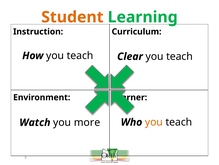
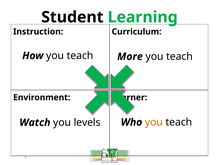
Student colour: orange -> black (72, 17)
Clear: Clear -> More (130, 56)
more: more -> levels (87, 122)
